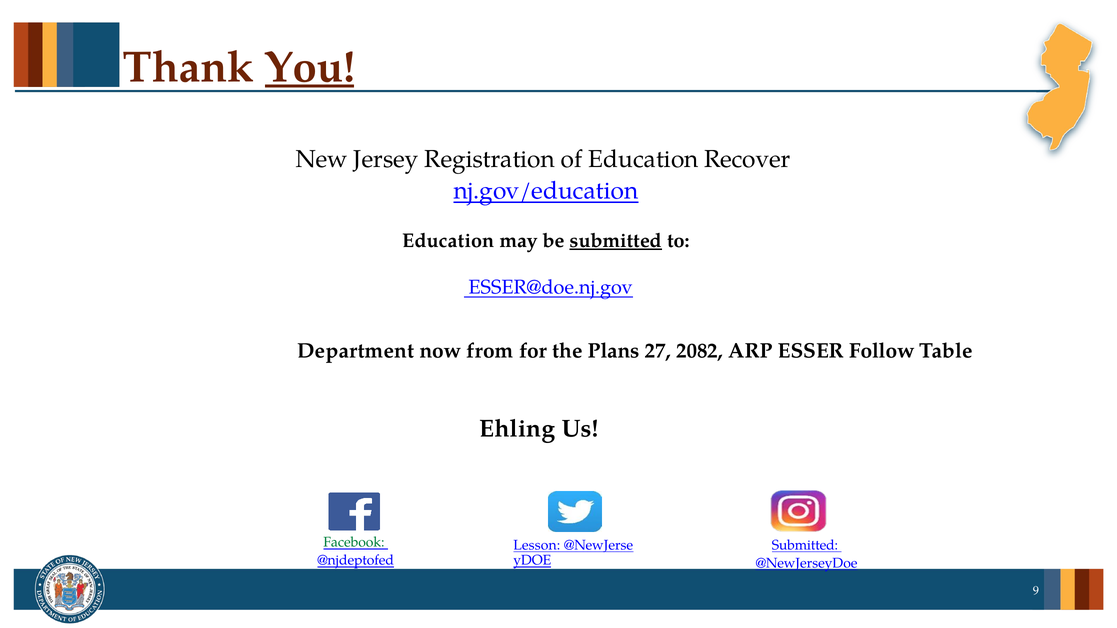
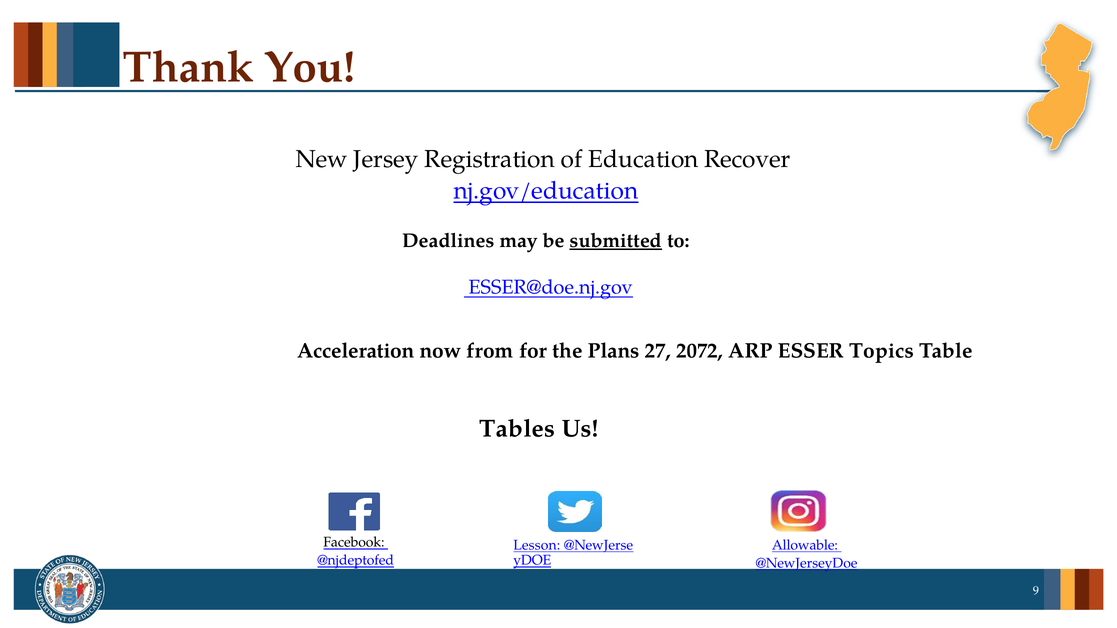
You underline: present -> none (310, 67)
Education: Education -> Deadlines (448, 241)
Department: Department -> Acceleration (356, 351)
2082: 2082 -> 2072 (700, 351)
Follow: Follow -> Topics (882, 351)
Ehling: Ehling -> Tables (517, 429)
Facebook colour: green -> black (354, 542)
Submitted: Submitted -> Allowable (805, 545)
